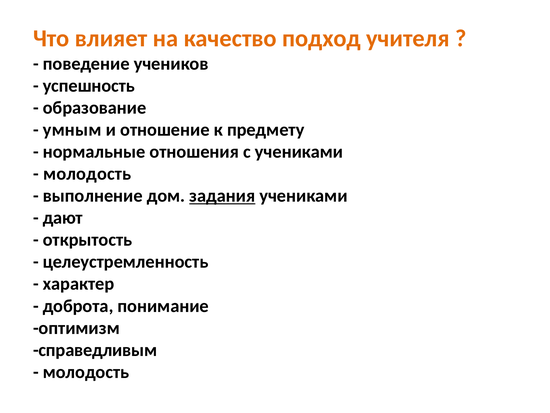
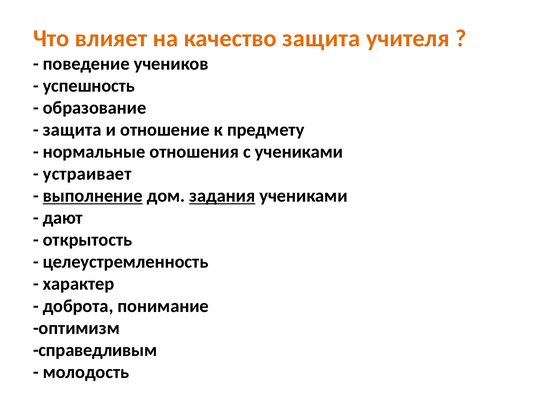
качество подход: подход -> защита (321, 38)
умным: умным -> защита (72, 130)
молодость: молодость -> устраивает (87, 174)
выполнение underline: none -> present (93, 196)
